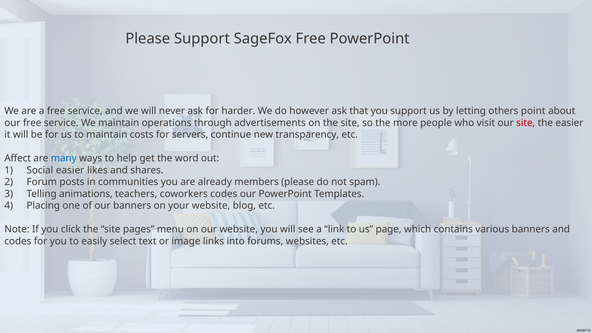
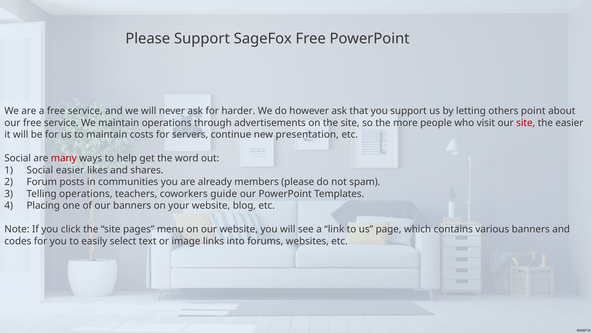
transparency: transparency -> presentation (307, 135)
Affect: Affect -> Social (18, 158)
many colour: blue -> red (64, 158)
Telling animations: animations -> operations (86, 194)
coworkers codes: codes -> guide (224, 194)
